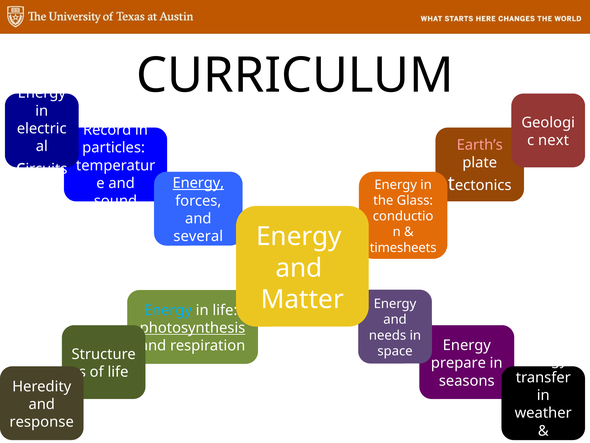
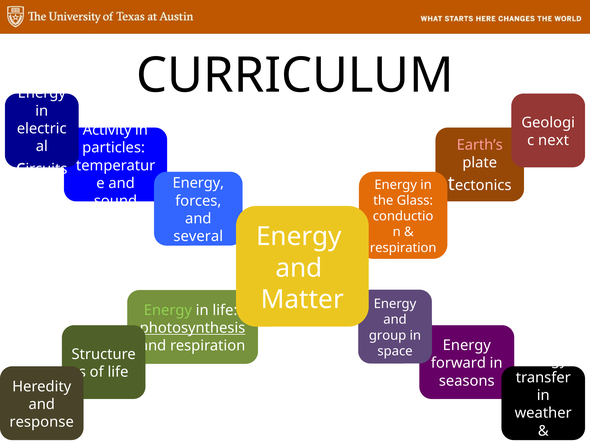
Record: Record -> Activity (107, 130)
Energy underline: present -> none (198, 183)
timesheets: timesheets -> respiration (403, 247)
Energy colour: light blue -> light green (168, 310)
needs: needs -> group (388, 335)
prepare: prepare -> forward (458, 363)
